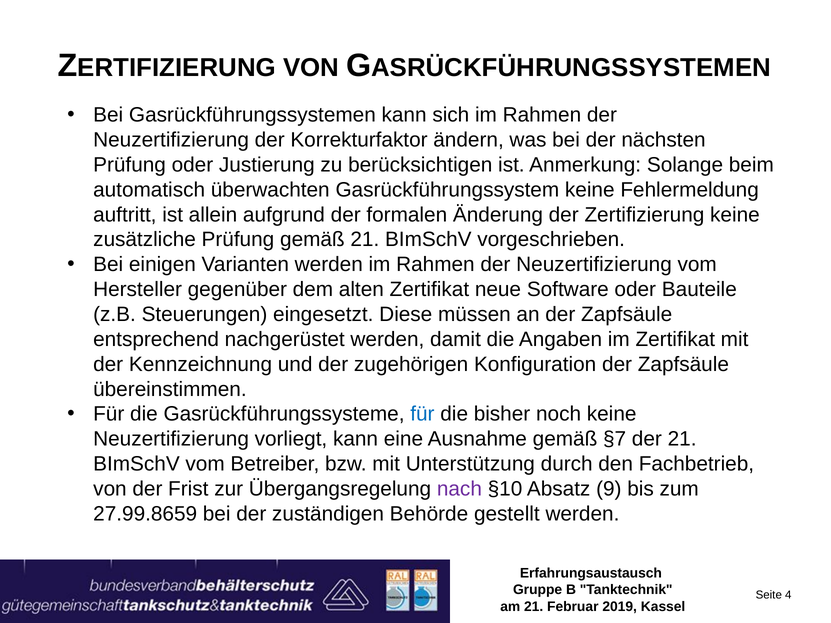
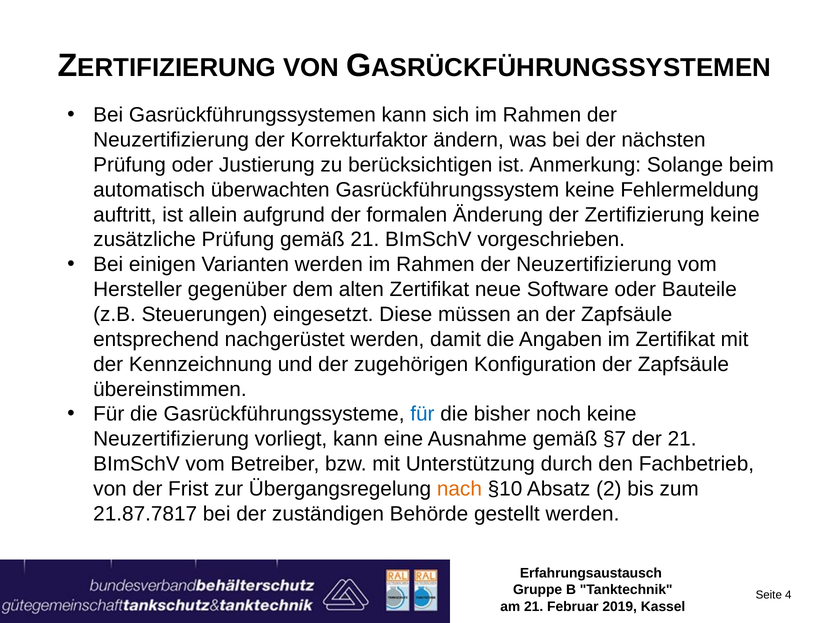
nach colour: purple -> orange (459, 489)
9: 9 -> 2 (609, 489)
27.99.8659: 27.99.8659 -> 21.87.7817 (145, 514)
